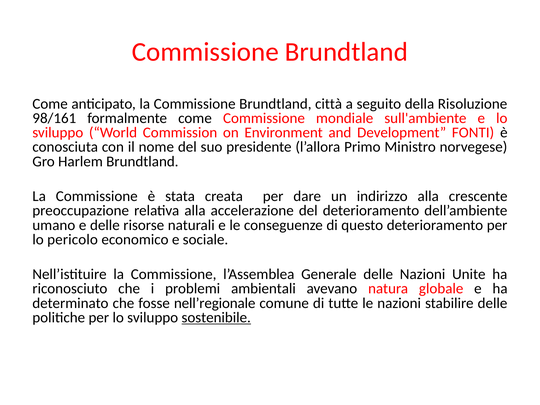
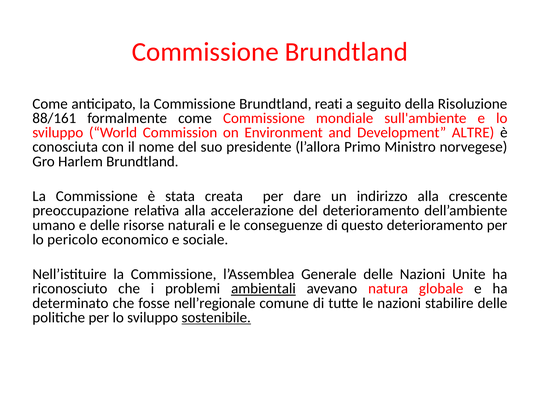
città: città -> reati (329, 104)
98/161: 98/161 -> 88/161 (54, 118)
FONTI: FONTI -> ALTRE (473, 133)
ambientali underline: none -> present (263, 289)
